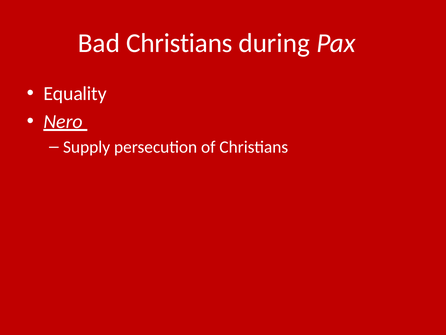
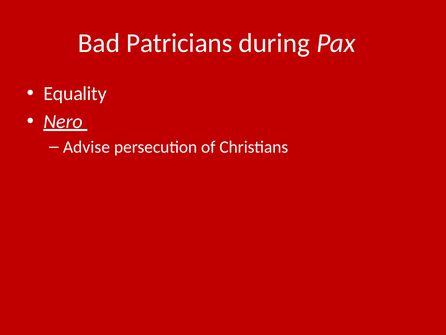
Bad Christians: Christians -> Patricians (179, 43)
Supply: Supply -> Advise (87, 147)
